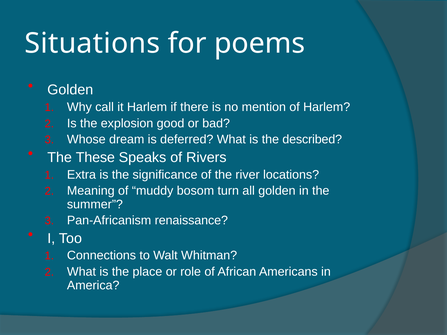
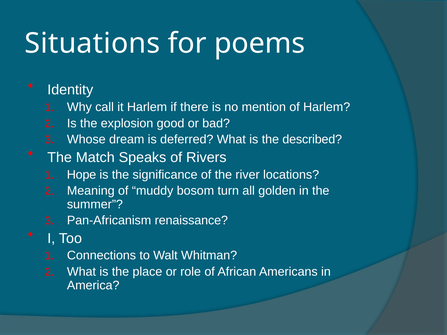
Golden: Golden -> Identity (70, 90)
These: These -> Match (95, 158)
Extra: Extra -> Hope (82, 175)
